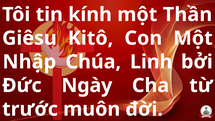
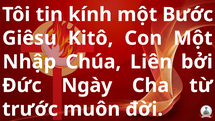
Thần: Thần -> Bước (188, 15)
Linh: Linh -> Liên (151, 62)
